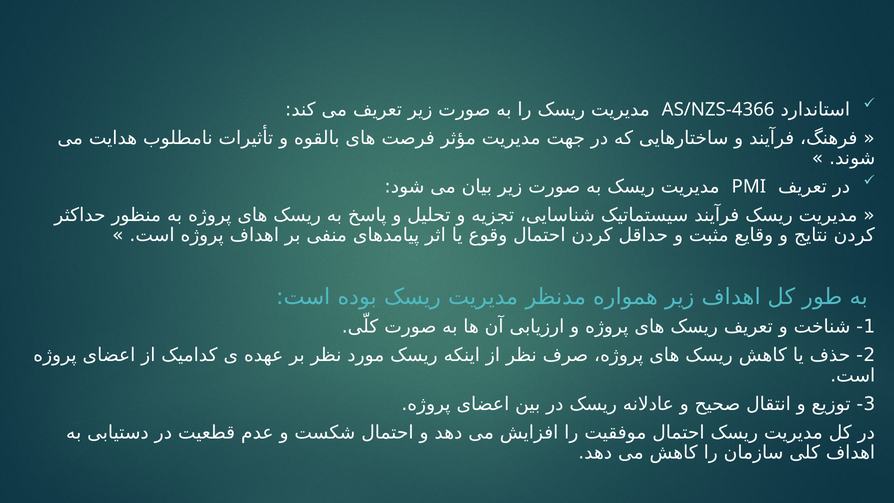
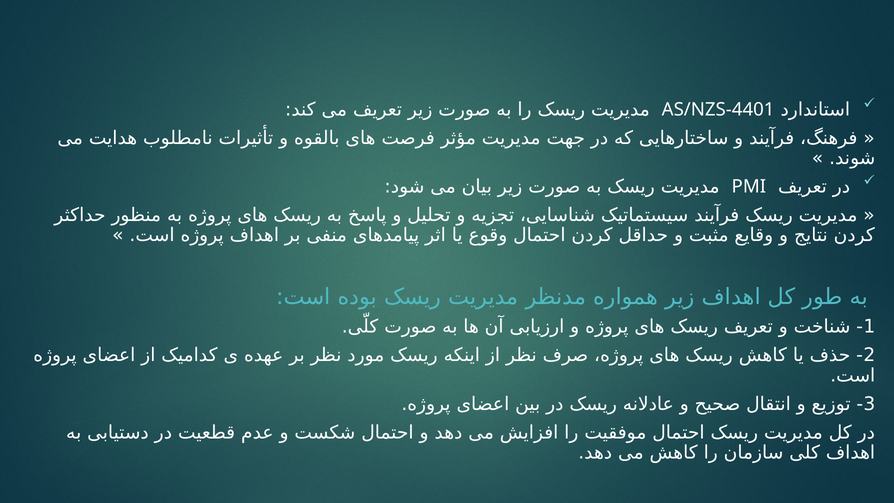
AS/NZS-4366: AS/NZS-4366 -> AS/NZS-4401 (718, 109)
